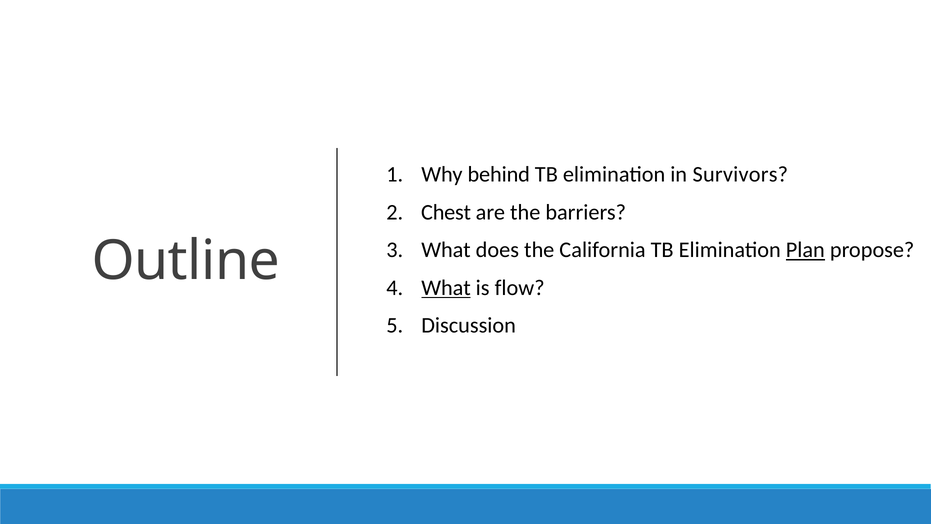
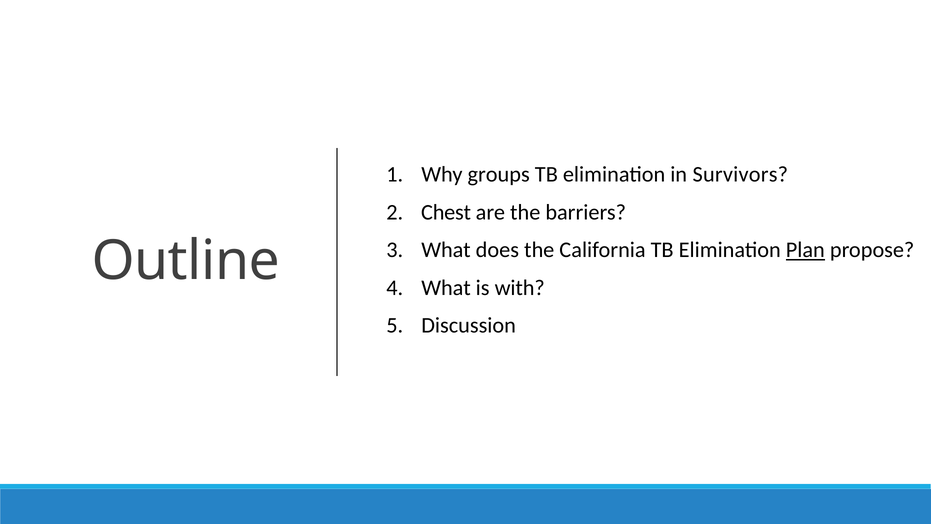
behind: behind -> groups (499, 175)
What underline: present -> none (446, 288)
flow: flow -> with (520, 288)
